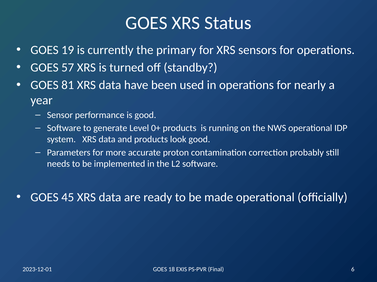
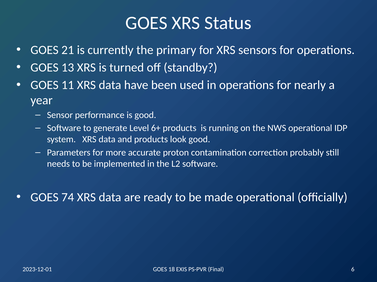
19: 19 -> 21 (68, 50)
57: 57 -> 13 (68, 68)
81: 81 -> 11 (68, 85)
0+: 0+ -> 6+ (156, 128)
45: 45 -> 74 (68, 198)
